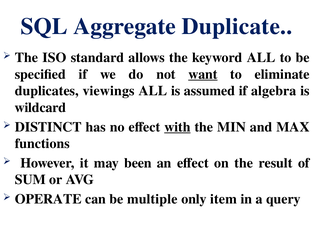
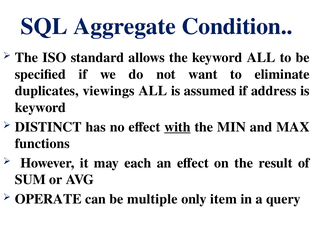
Duplicate: Duplicate -> Condition (237, 26)
want underline: present -> none (203, 74)
algebra: algebra -> address (274, 91)
wildcard: wildcard -> keyword (40, 108)
been: been -> each (138, 164)
